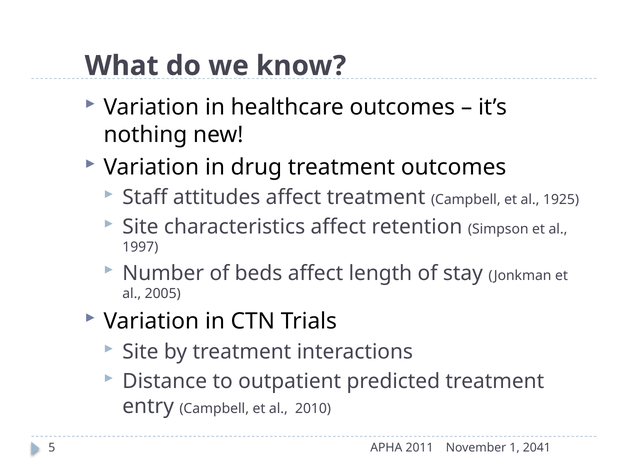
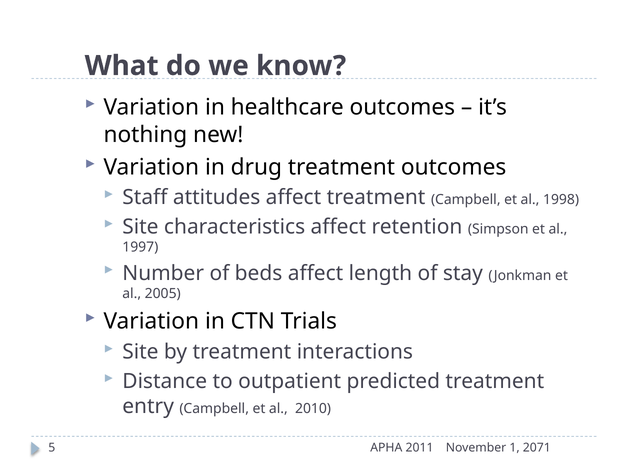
1925: 1925 -> 1998 (561, 200)
2041: 2041 -> 2071 (537, 448)
